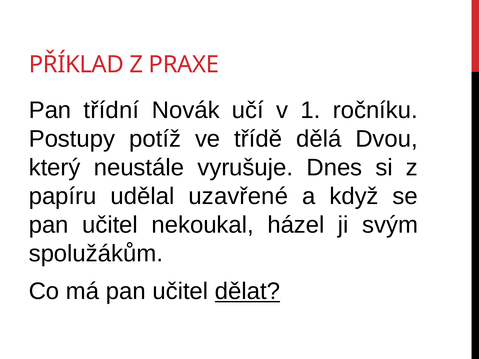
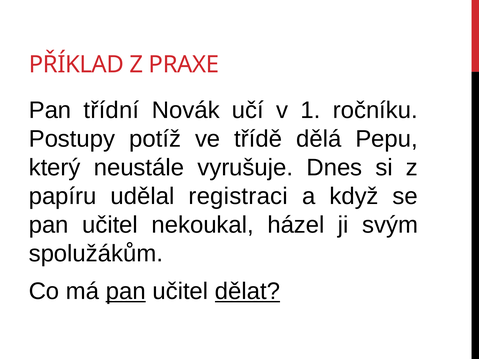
Dvou: Dvou -> Pepu (387, 139)
uzavřené: uzavřené -> registraci (238, 196)
pan underline: none -> present (126, 291)
